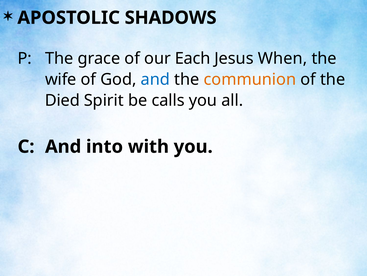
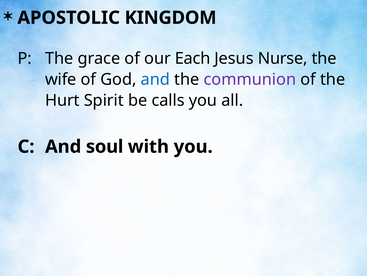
SHADOWS: SHADOWS -> KINGDOM (171, 18)
When: When -> Nurse (283, 58)
communion colour: orange -> purple (250, 79)
Died: Died -> Hurt (62, 100)
into: into -> soul (105, 146)
